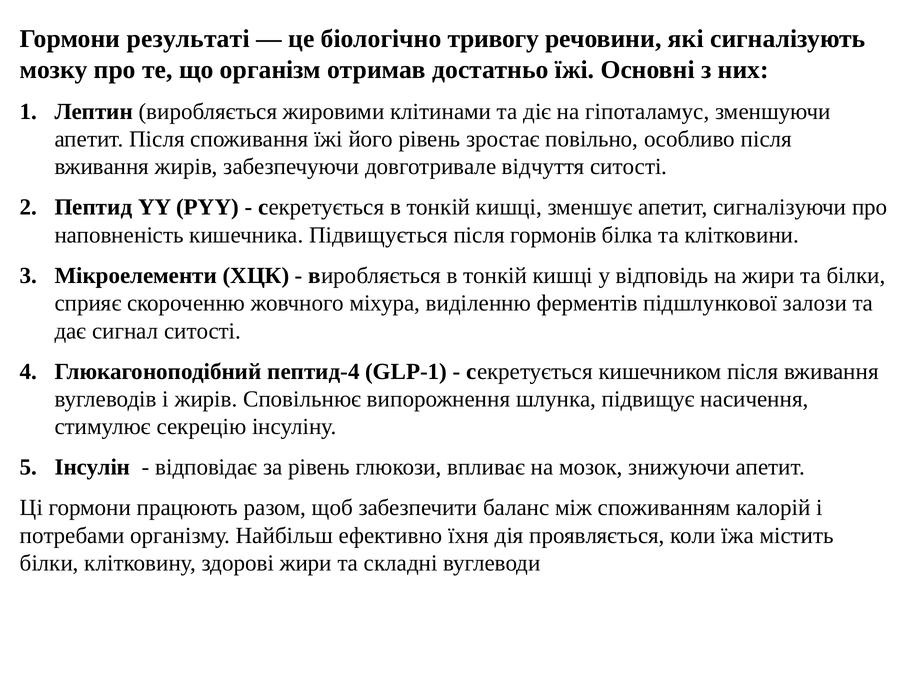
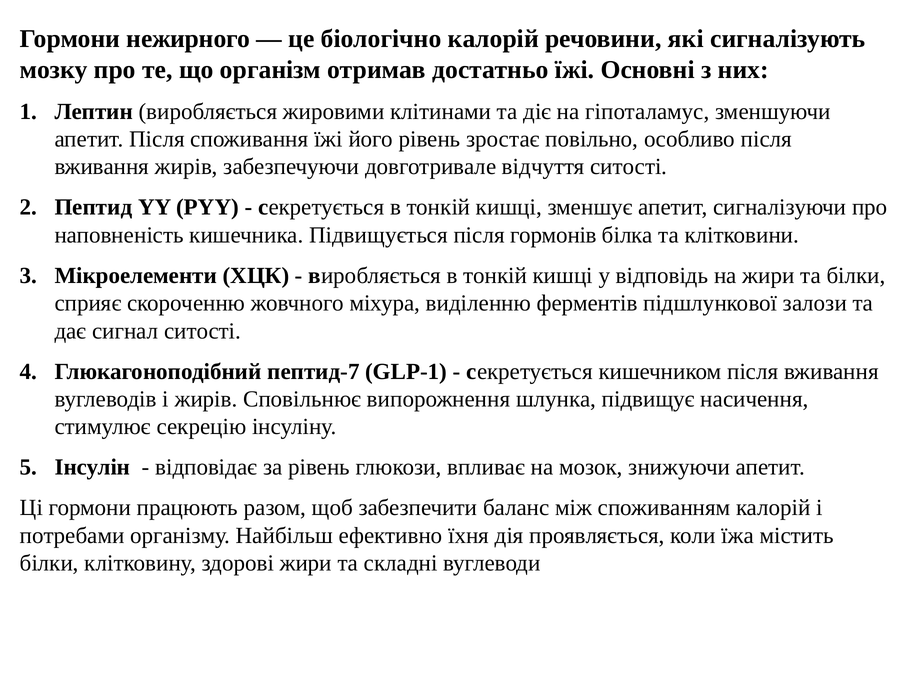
результаті: результаті -> нежирного (188, 39)
біологічно тривогу: тривогу -> калорій (493, 39)
пептид-4: пептид-4 -> пептид-7 (313, 372)
